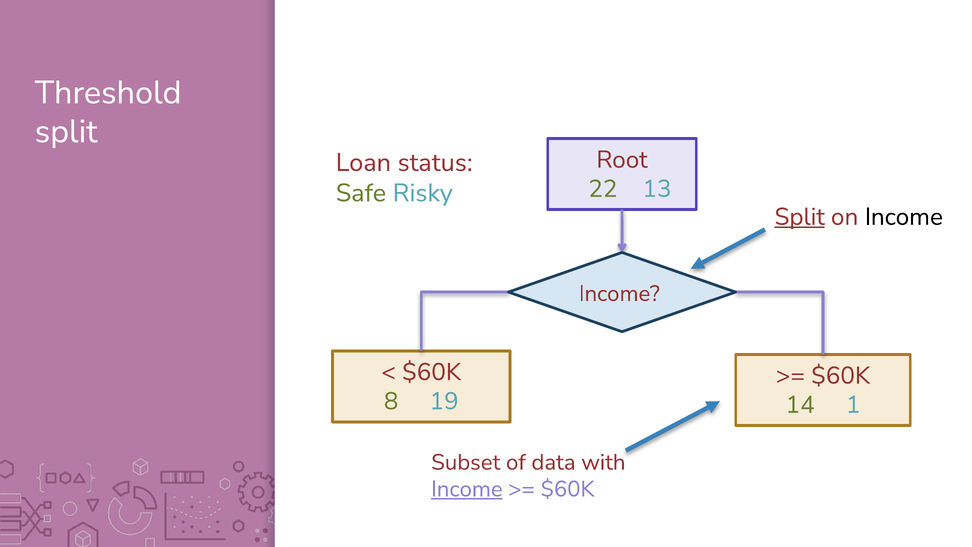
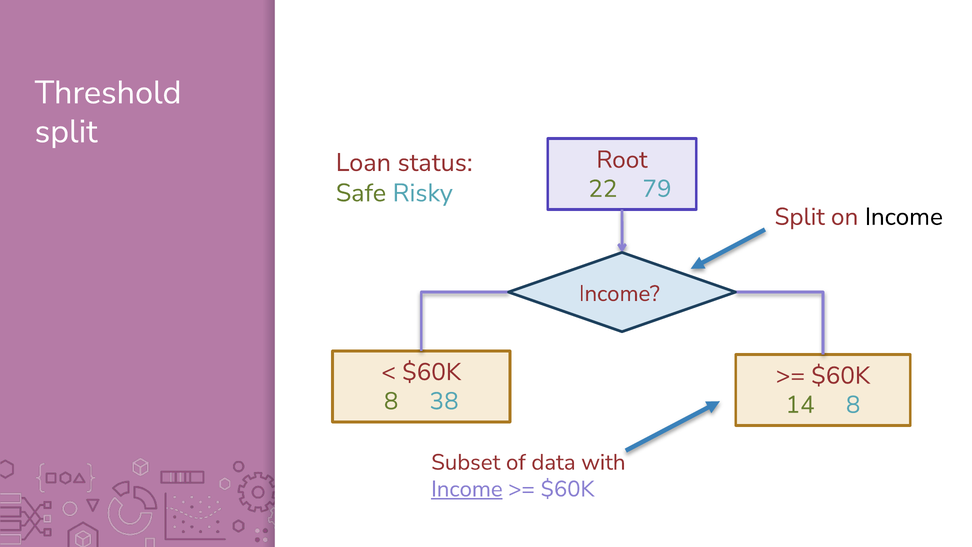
13: 13 -> 79 (657, 189)
Split underline: present -> none (800, 217)
19: 19 -> 38 (444, 401)
14 1: 1 -> 8 (853, 405)
